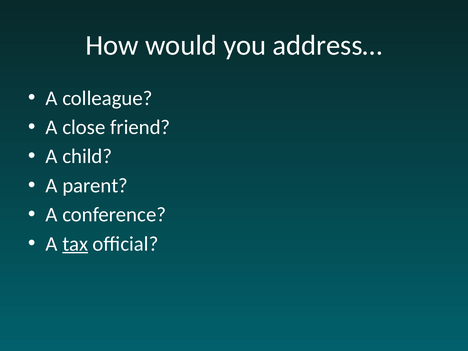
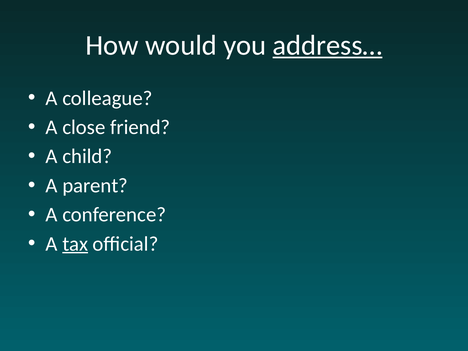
address… underline: none -> present (327, 45)
